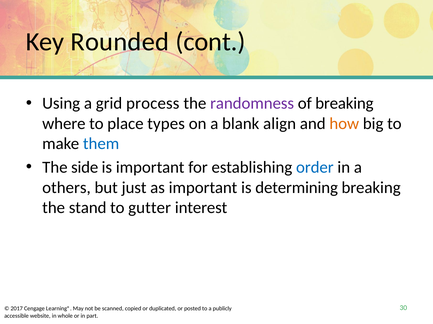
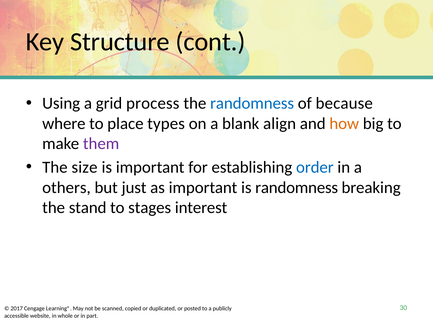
Rounded: Rounded -> Structure (120, 42)
randomness colour: purple -> blue (252, 104)
of breaking: breaking -> because (344, 104)
them colour: blue -> purple (101, 144)
side: side -> size (85, 168)
is determining: determining -> randomness (297, 188)
gutter: gutter -> stages (150, 208)
